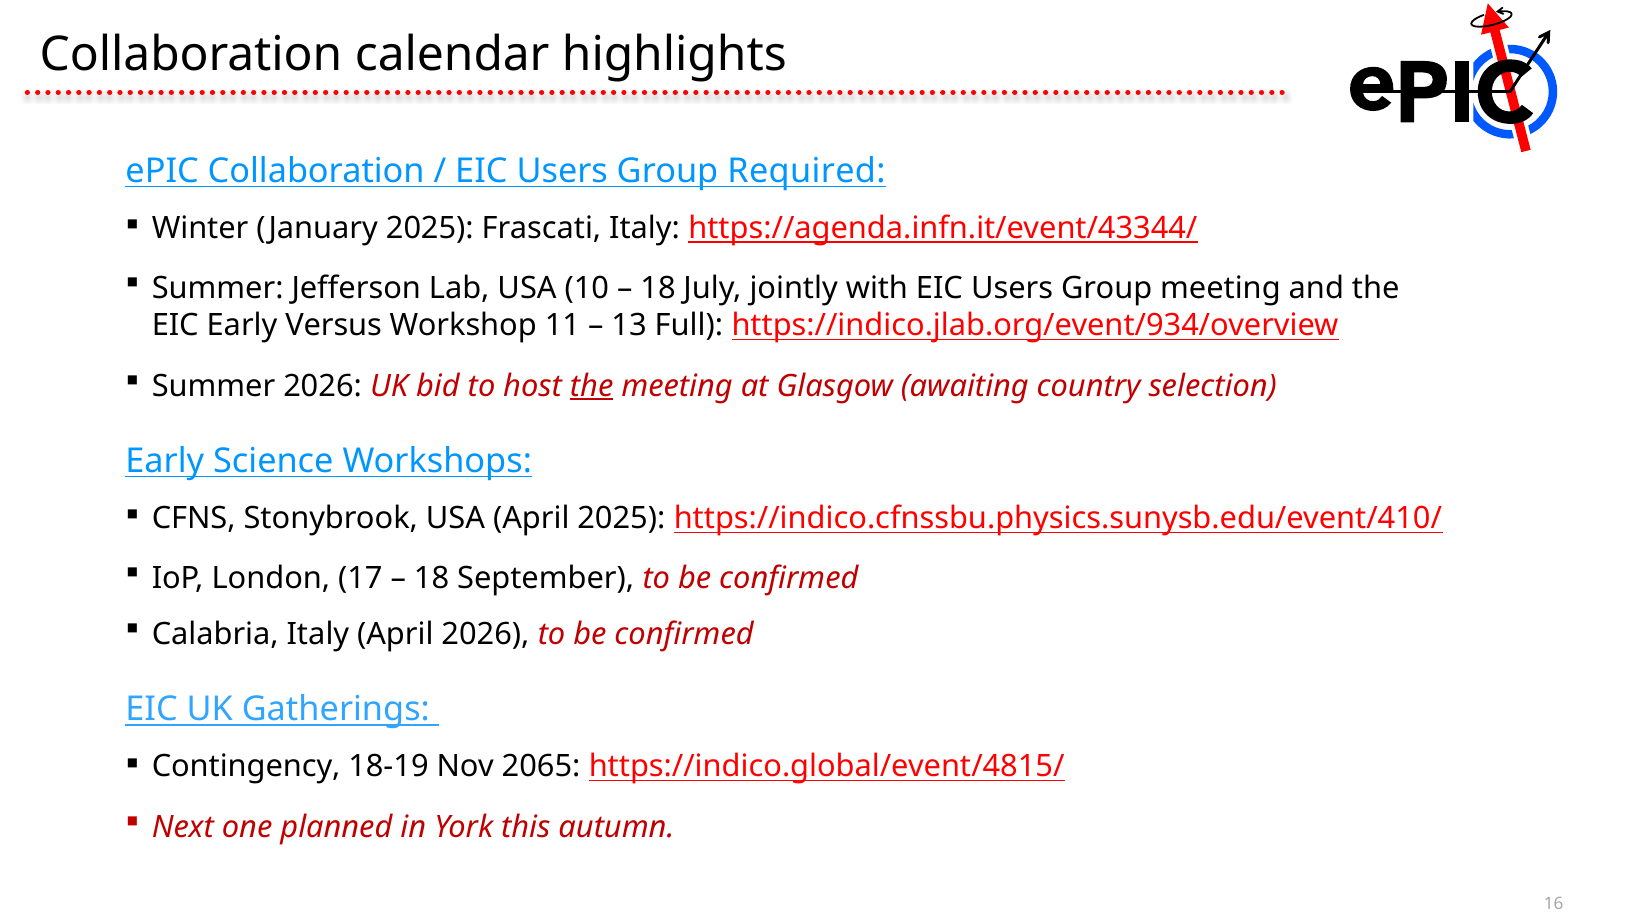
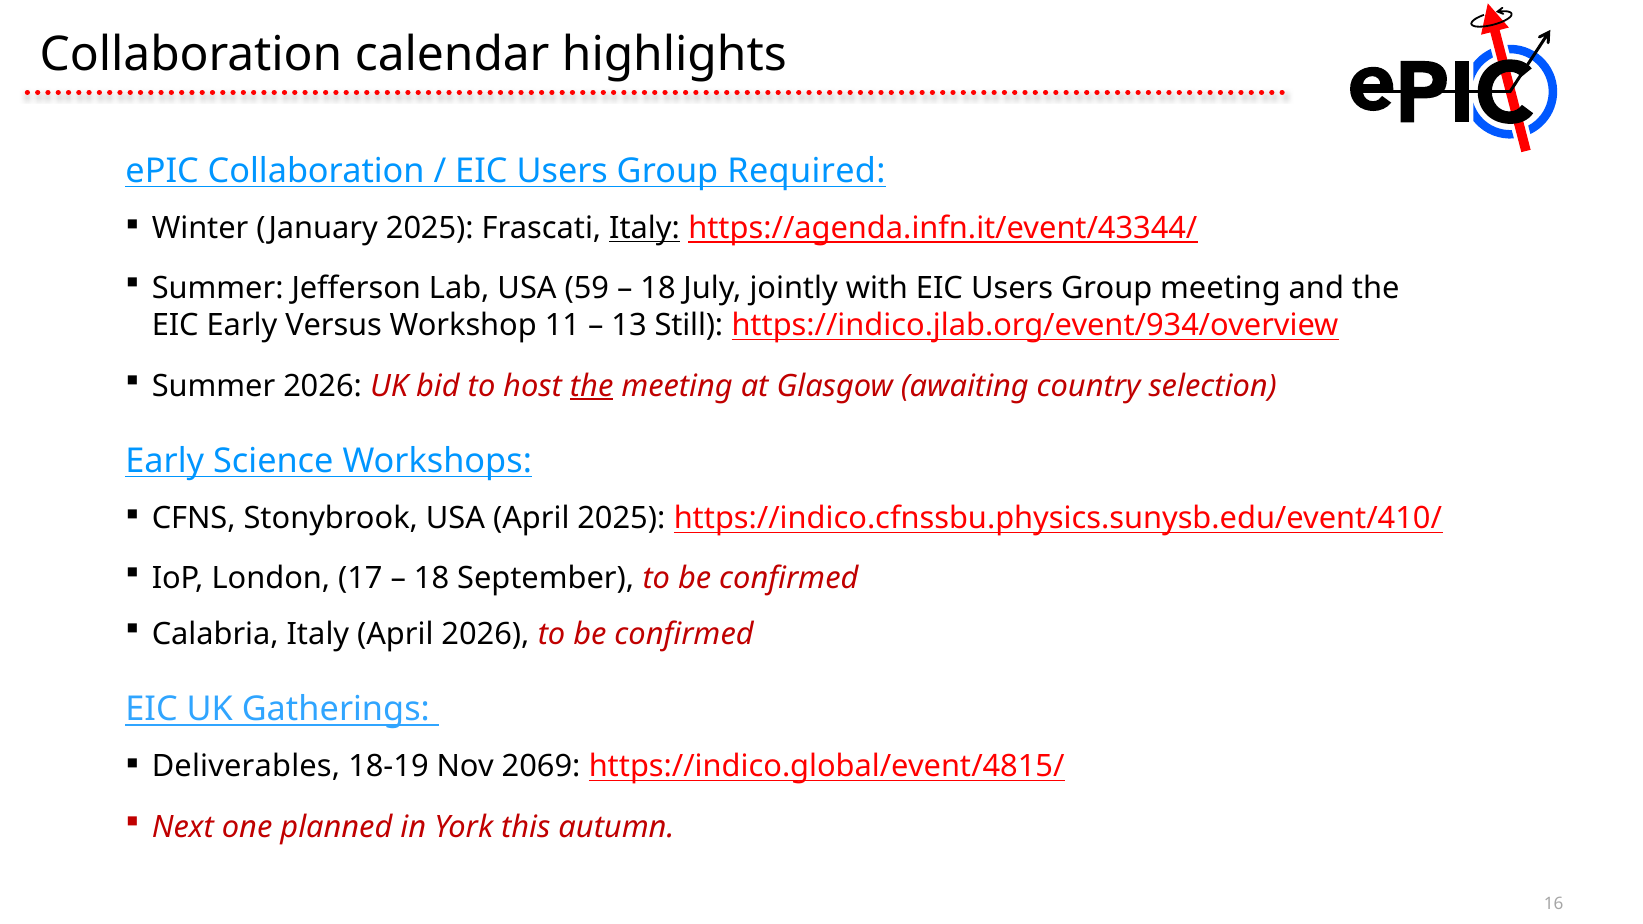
Italy underline: none -> present (645, 228)
10: 10 -> 59 (587, 289)
Full: Full -> Still (689, 326)
Contingency: Contingency -> Deliverables (246, 767)
2065: 2065 -> 2069 (541, 767)
